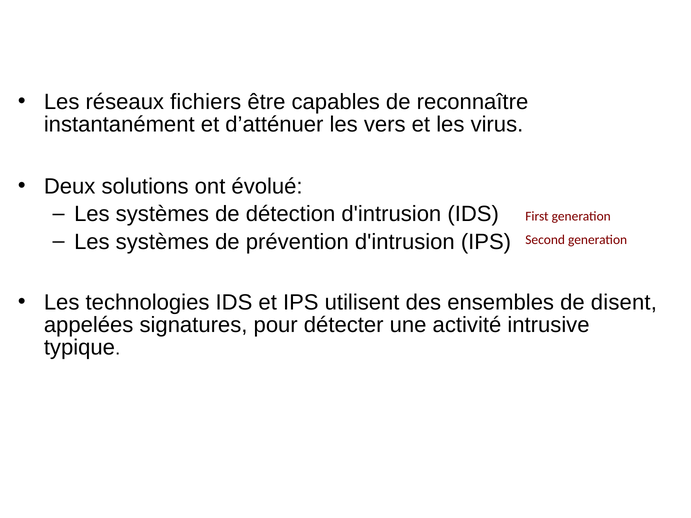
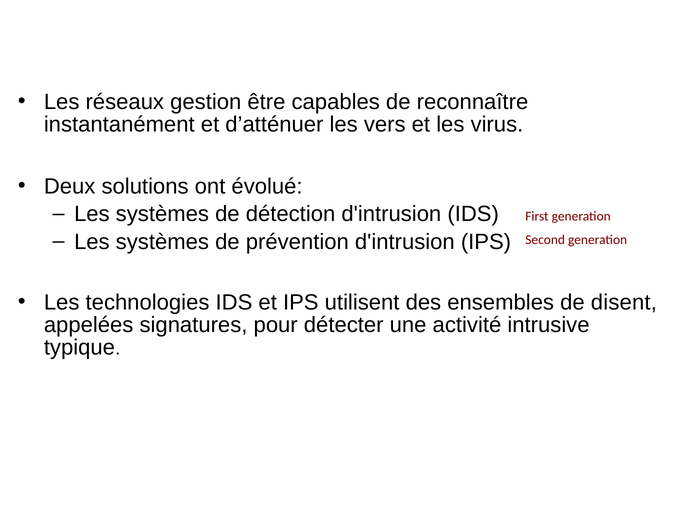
fichiers: fichiers -> gestion (206, 102)
